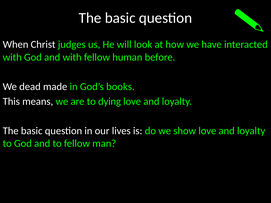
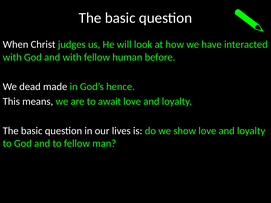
books: books -> hence (120, 87)
dying: dying -> await (110, 102)
